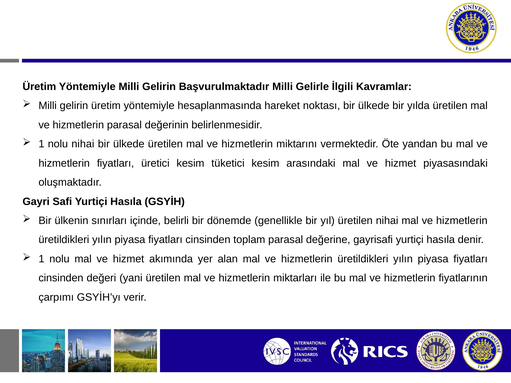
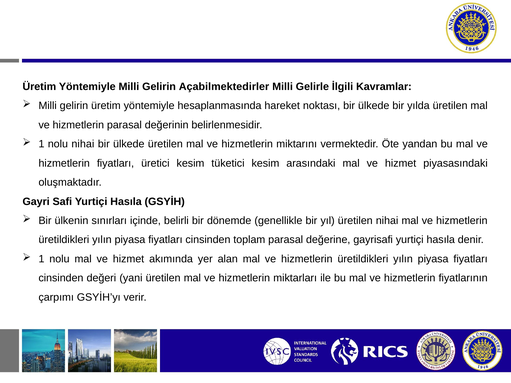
Başvurulmaktadır: Başvurulmaktadır -> Açabilmektedirler (224, 87)
